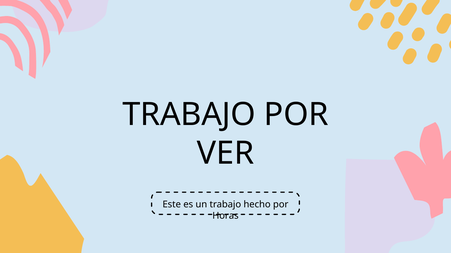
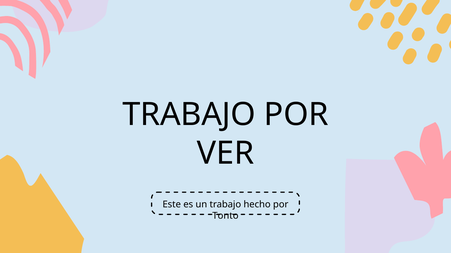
Horas: Horas -> Tonto (225, 216)
